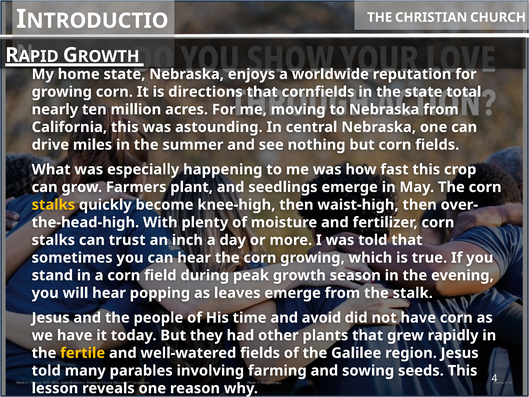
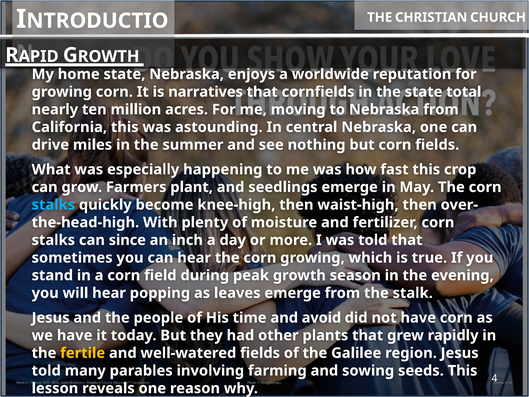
directions: directions -> narratives (206, 92)
stalks colour: yellow -> light blue (53, 205)
trust: trust -> since (127, 240)
